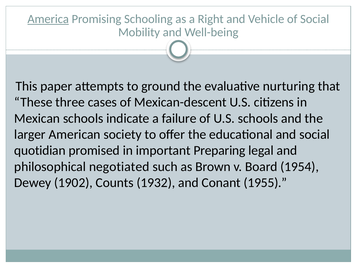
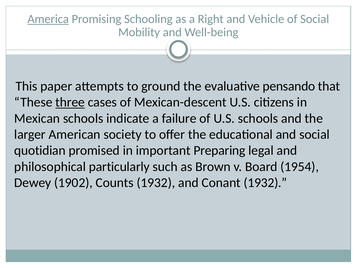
nurturing: nurturing -> pensando (289, 86)
three underline: none -> present (70, 102)
negotiated: negotiated -> particularly (119, 166)
Conant 1955: 1955 -> 1932 (265, 183)
